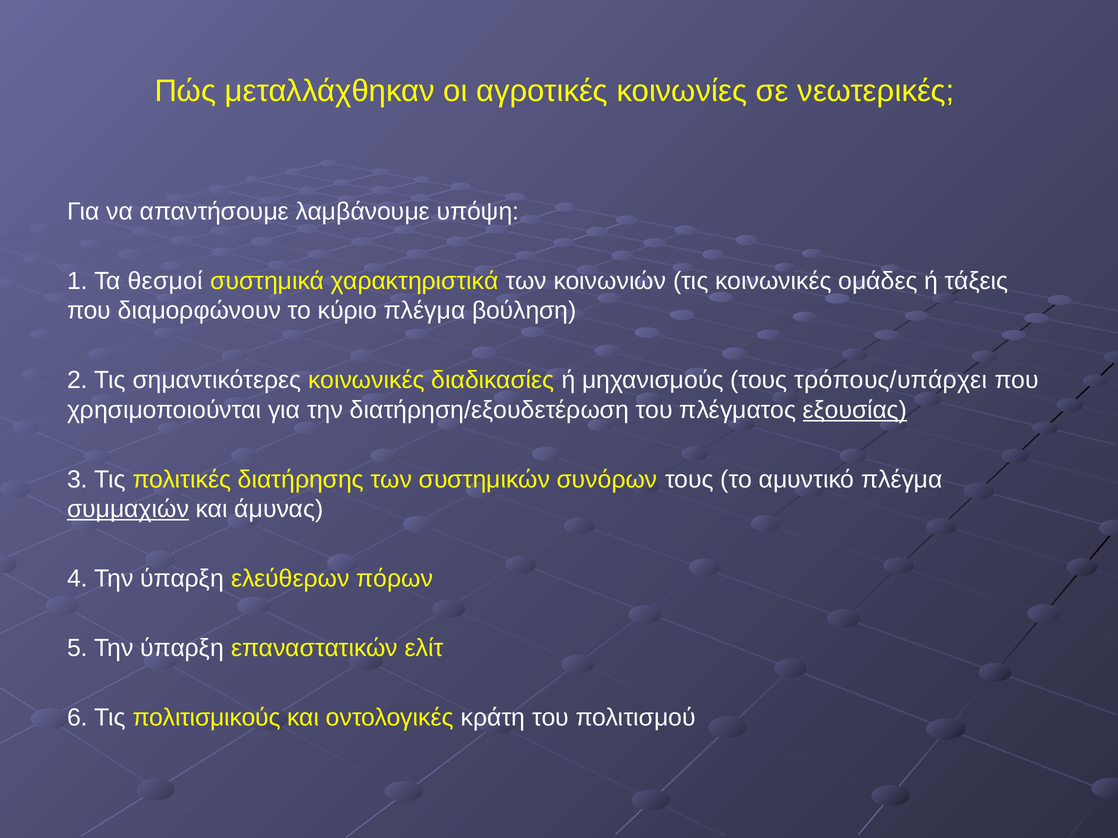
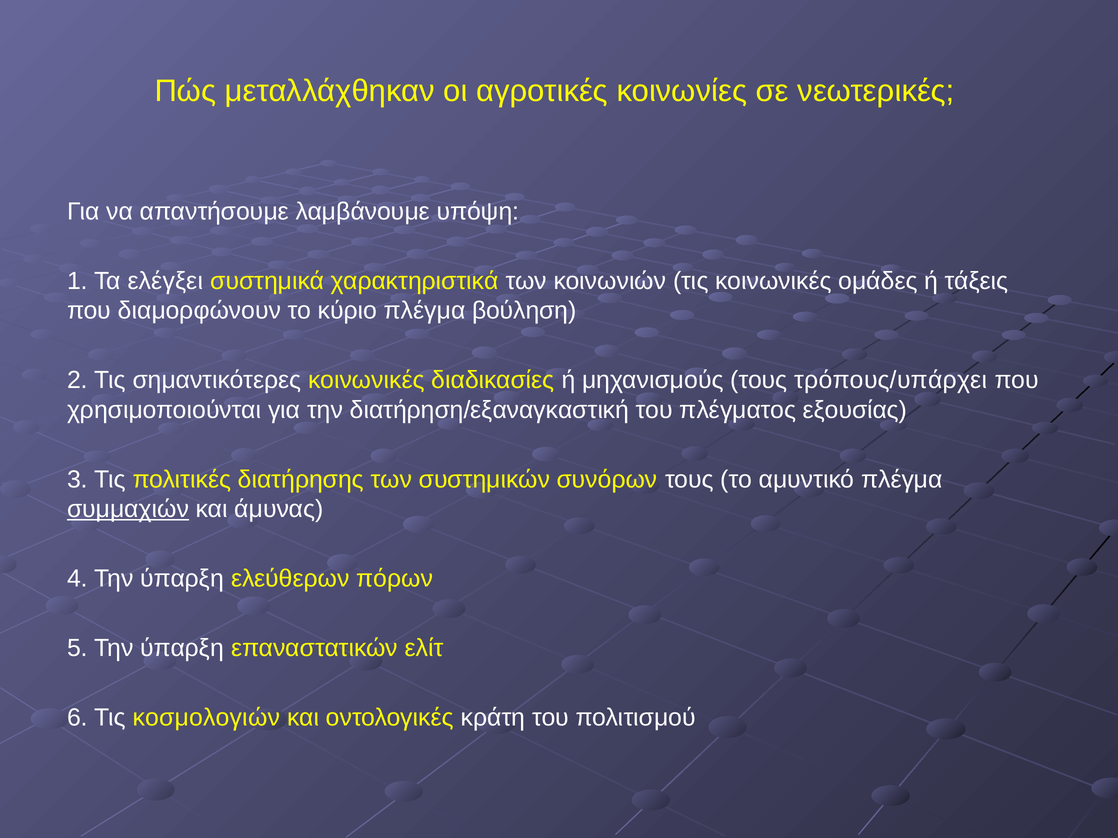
θεσμοί: θεσμοί -> ελέγξει (165, 281)
διατήρηση/εξουδετέρωση: διατήρηση/εξουδετέρωση -> διατήρηση/εξαναγκαστική (489, 410)
εξουσίας underline: present -> none (855, 410)
πολιτισμικούς: πολιτισμικούς -> κοσμολογιών (206, 718)
